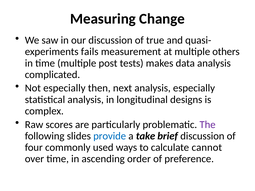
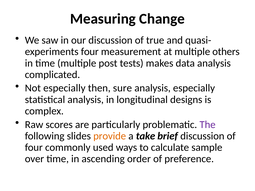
fails: fails -> four (90, 52)
next: next -> sure (122, 88)
provide colour: blue -> orange (110, 136)
cannot: cannot -> sample (207, 148)
